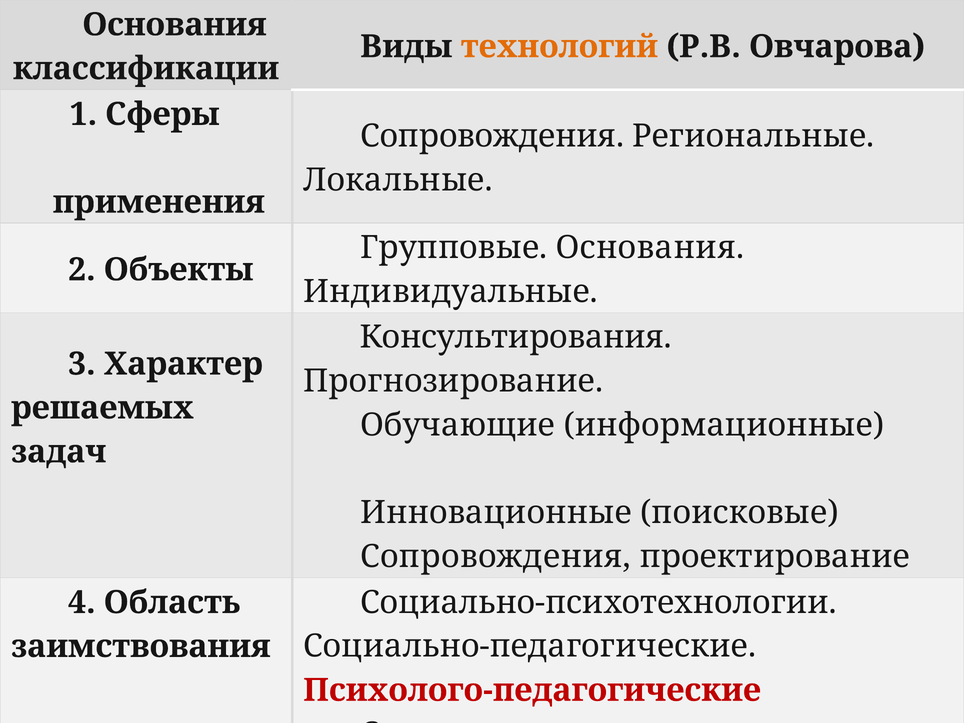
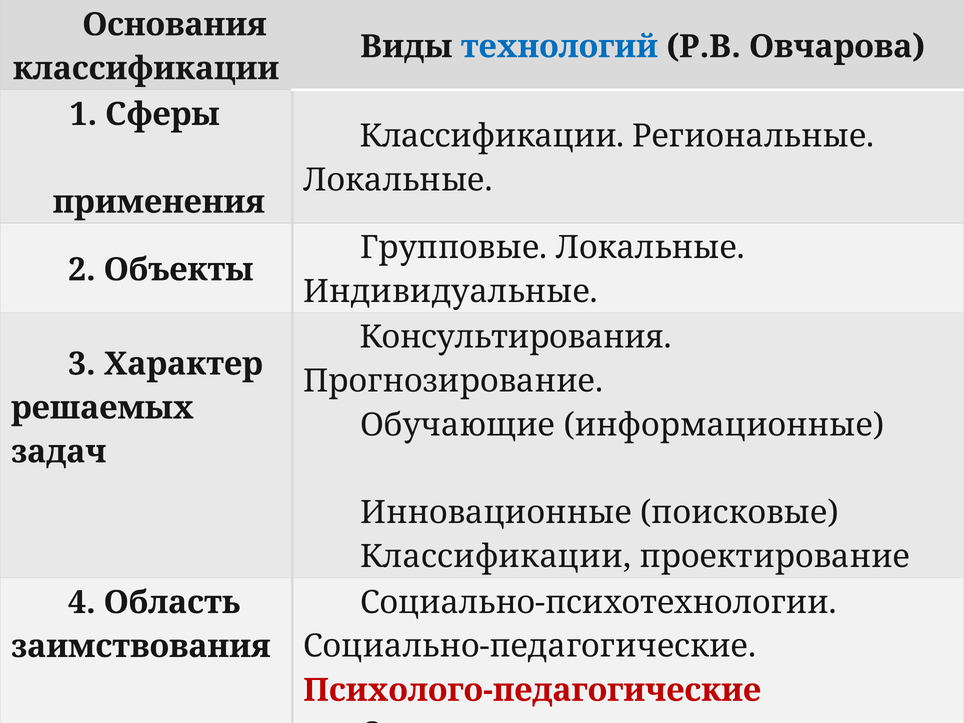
технологий colour: orange -> blue (559, 47)
Сопровождения: Сопровождения -> Классификации (492, 136)
Групповые Основания: Основания -> Локальные (650, 248)
Сопровождения: Сопровождения -> Классификации (496, 557)
